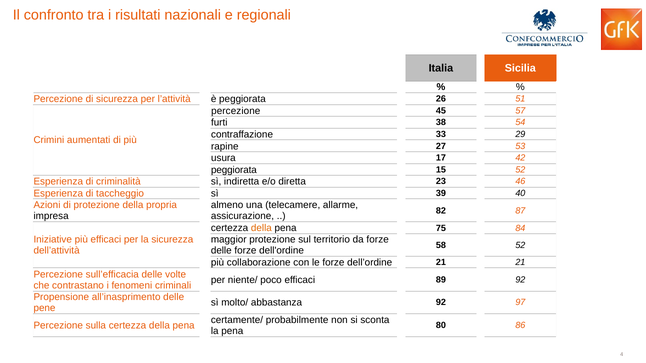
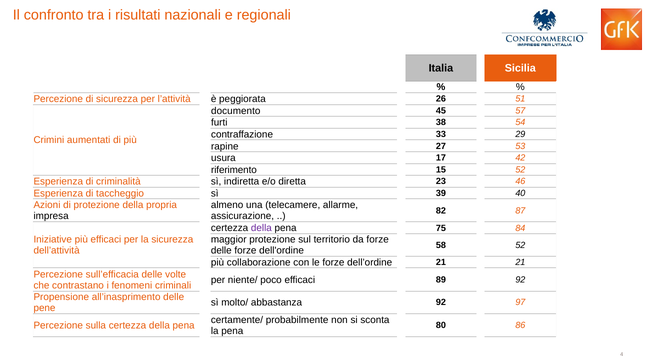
percezione: percezione -> documento (236, 111)
peggiorata: peggiorata -> riferimento (234, 170)
della colour: orange -> purple (261, 228)
